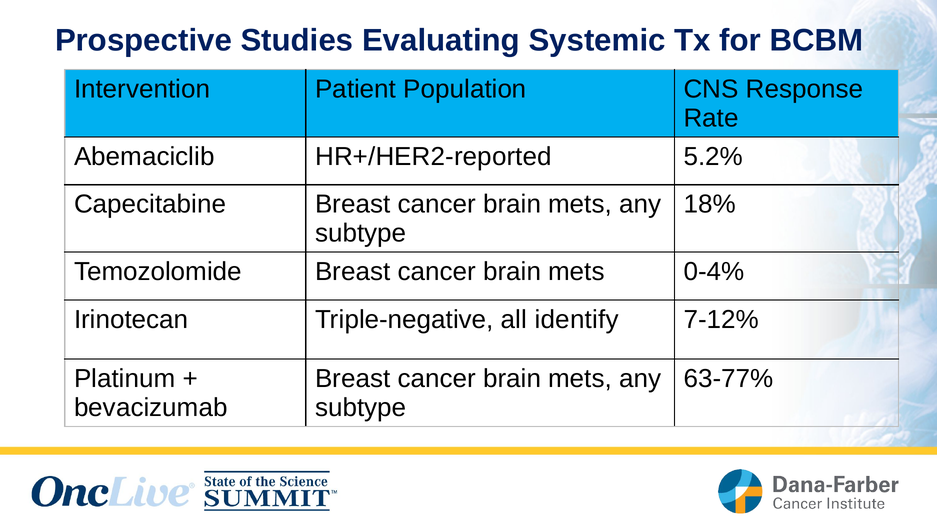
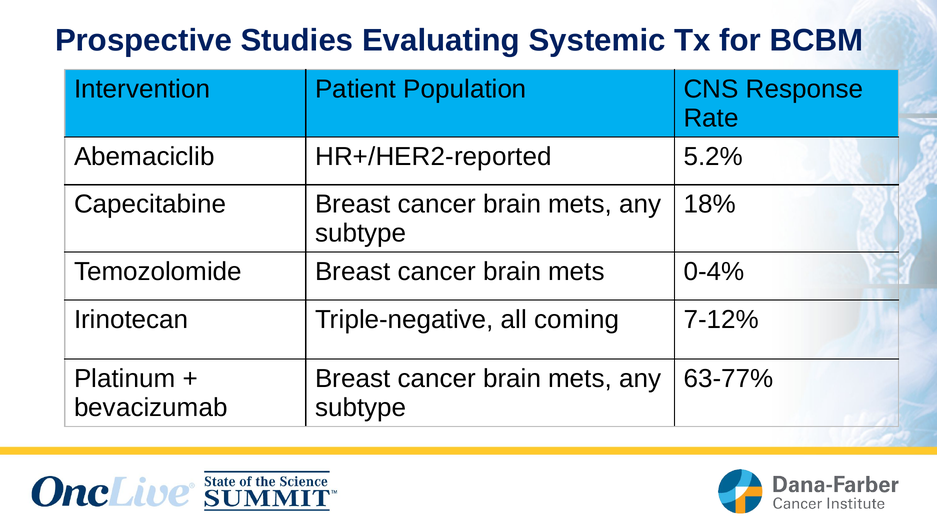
identify: identify -> coming (577, 320)
